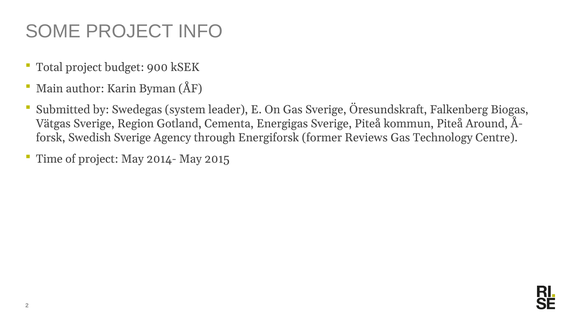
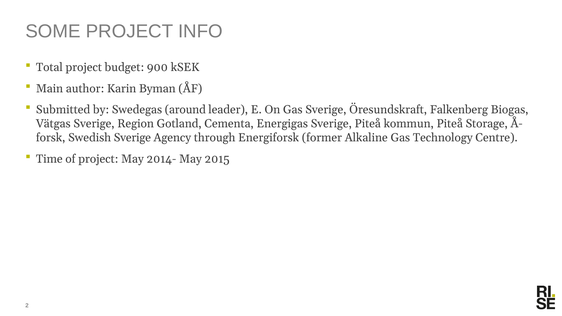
system: system -> around (185, 110)
Around: Around -> Storage (487, 124)
Reviews: Reviews -> Alkaline (366, 138)
